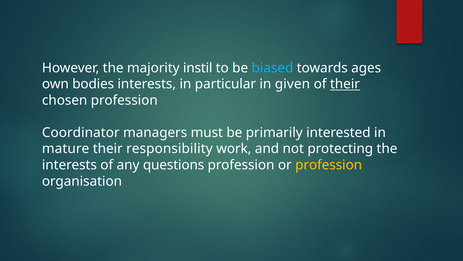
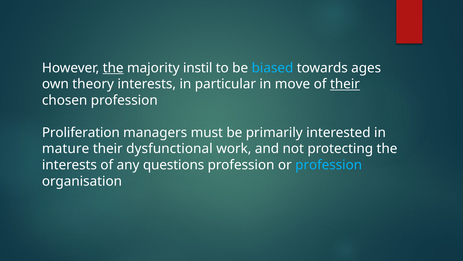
the underline: none -> present (113, 68)
bodies: bodies -> theory (93, 84)
given: given -> move (293, 84)
Coordinator: Coordinator -> Proliferation (81, 132)
responsibility: responsibility -> dysfunctional (169, 149)
profession colour: yellow -> light blue (329, 165)
